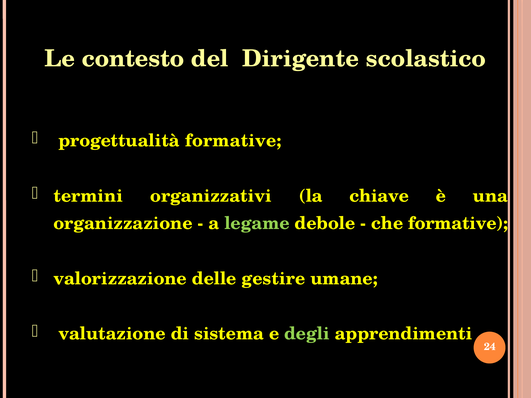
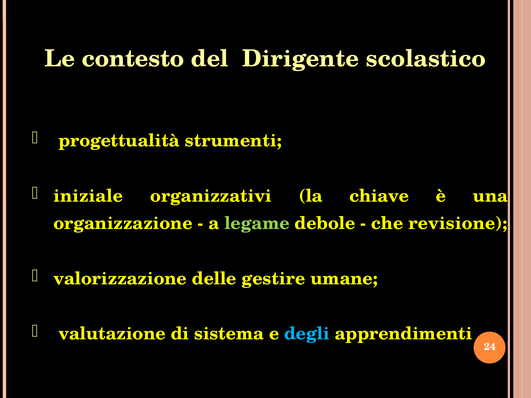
progettualità formative: formative -> strumenti (233, 141)
termini: termini -> iniziale (88, 196)
che formative: formative -> revisione (458, 224)
degli colour: light green -> light blue (307, 334)
